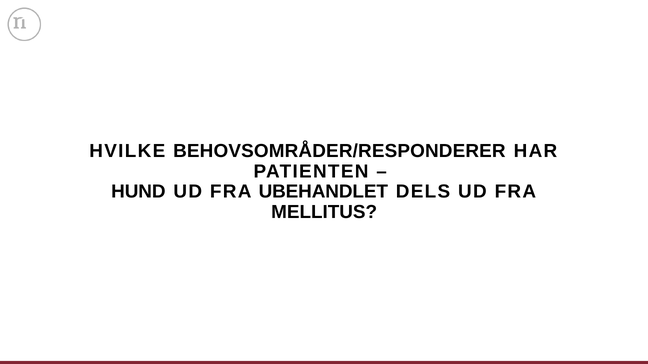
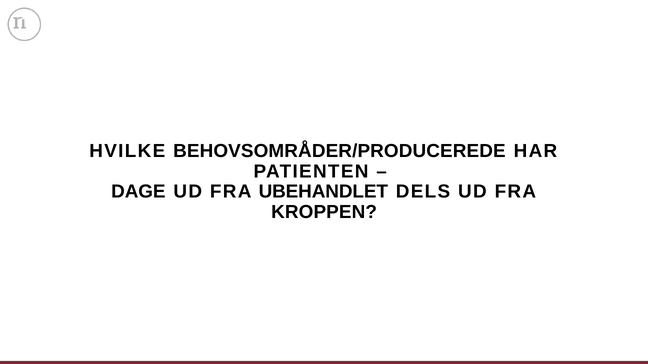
BEHOVSOMRÅDER/RESPONDERER: BEHOVSOMRÅDER/RESPONDERER -> BEHOVSOMRÅDER/PRODUCEREDE (339, 151)
HUND: HUND -> DAGE (138, 192)
MELLITUS: MELLITUS -> KROPPEN (324, 212)
